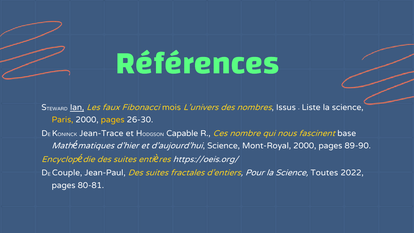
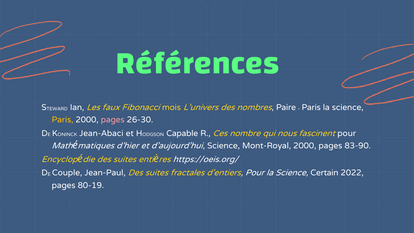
Ian underline: present -> none (77, 107)
Issus: Issus -> Paire (286, 107)
Liste: Liste -> Paris (311, 107)
pages colour: yellow -> pink (113, 119)
Jean-Trace: Jean-Trace -> Jean-Abaci (101, 133)
fascinent base: base -> pour (347, 133)
89-90: 89-90 -> 83-90 (358, 145)
Toutes: Toutes -> Certain (324, 172)
80-81: 80-81 -> 80-19 (91, 185)
